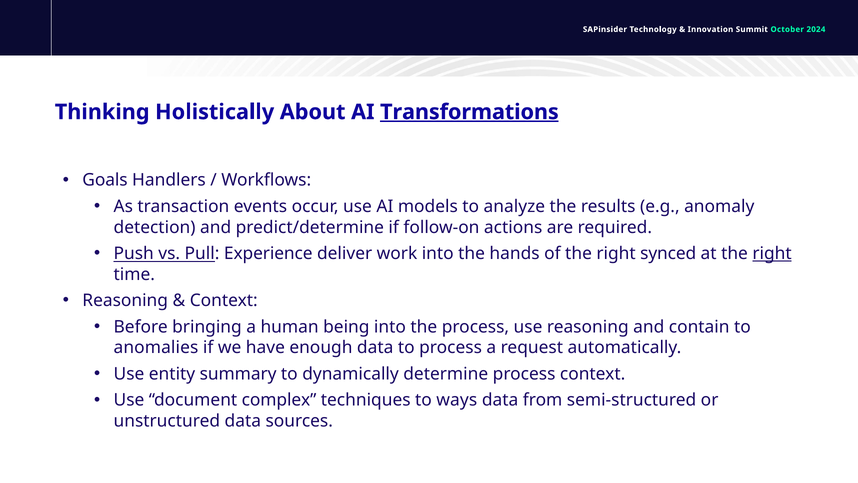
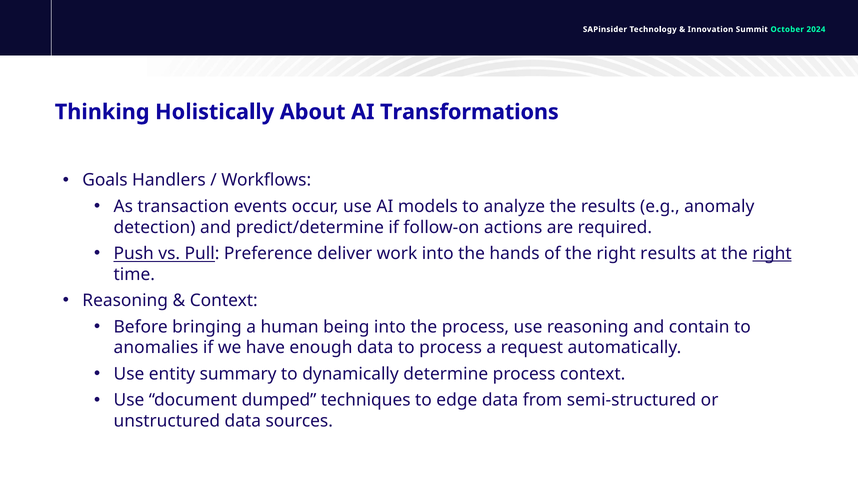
Transformations underline: present -> none (469, 112)
Experience: Experience -> Preference (268, 253)
right synced: synced -> results (668, 253)
complex: complex -> dumped (279, 400)
ways: ways -> edge (457, 400)
